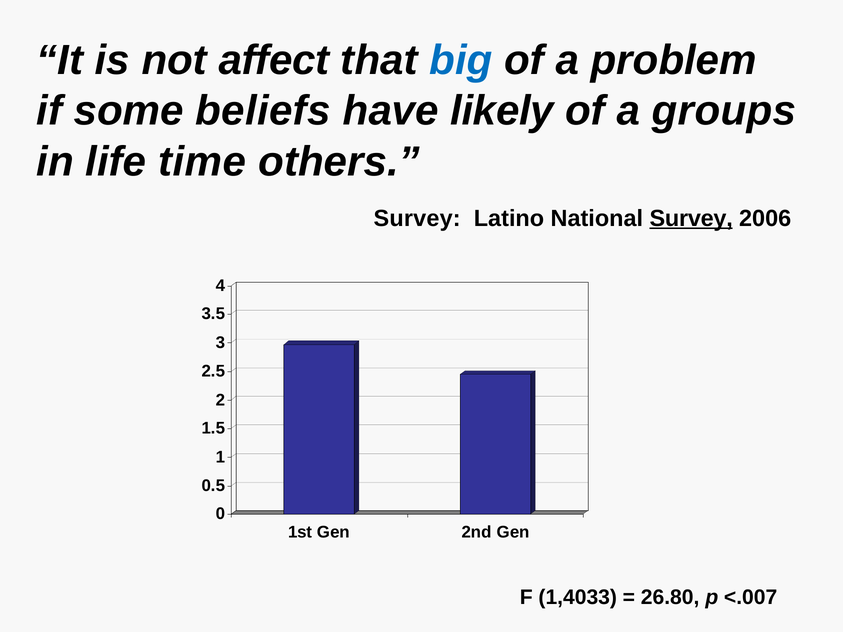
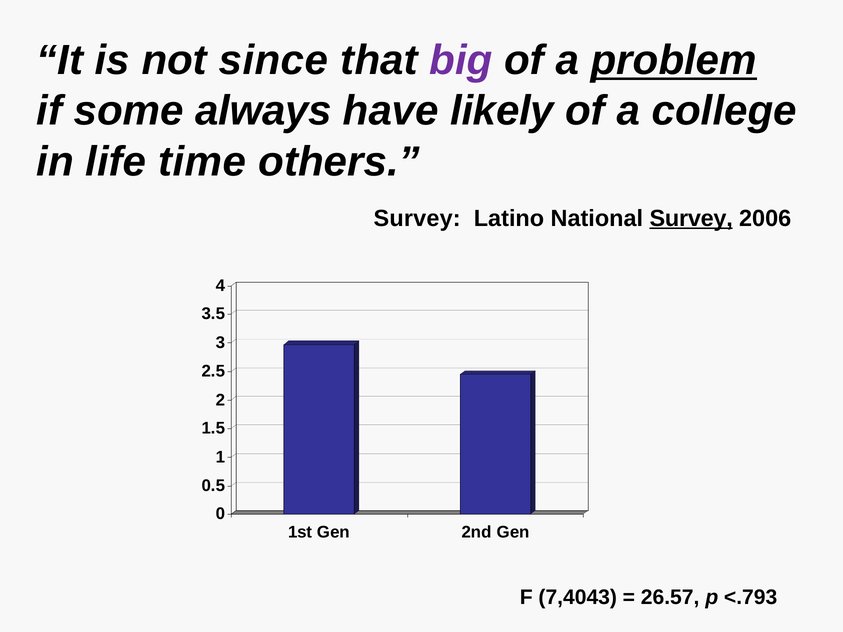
affect: affect -> since (274, 61)
big colour: blue -> purple (461, 61)
problem underline: none -> present (674, 61)
beliefs: beliefs -> always (263, 111)
groups: groups -> college (724, 111)
1,4033: 1,4033 -> 7,4043 (578, 598)
26.80: 26.80 -> 26.57 (670, 598)
<.007: <.007 -> <.793 (751, 598)
